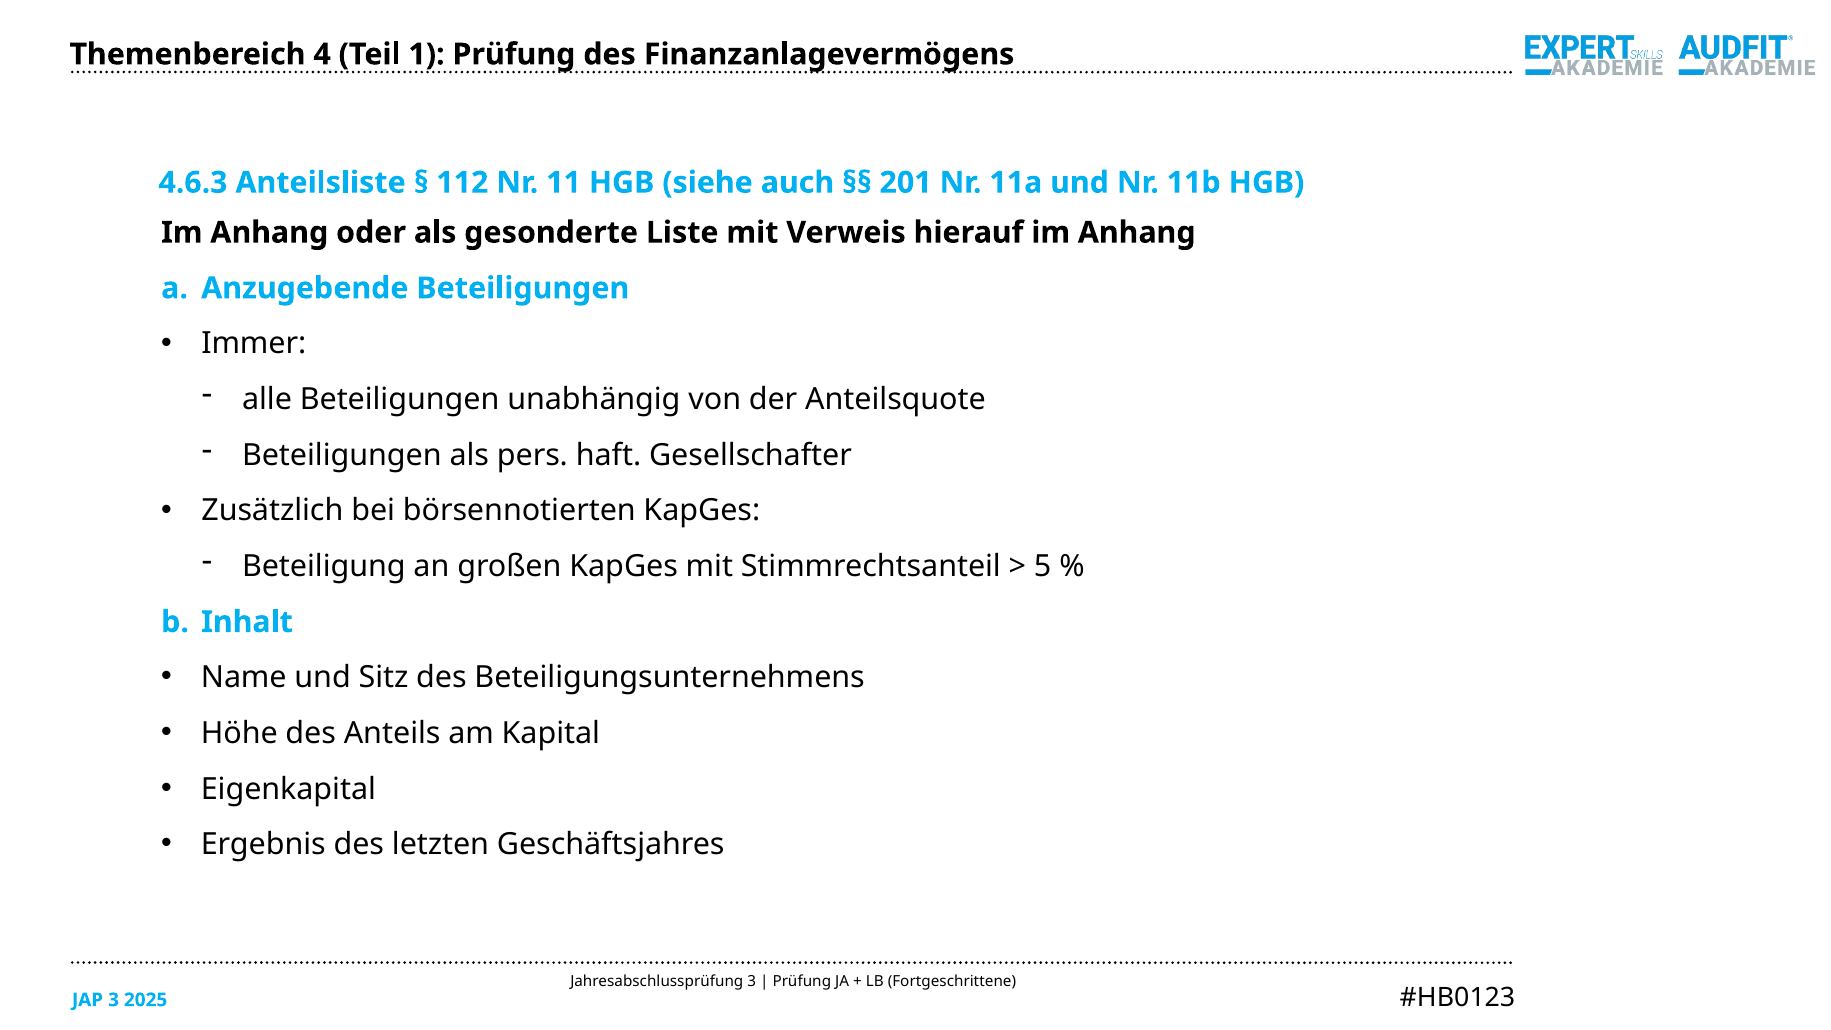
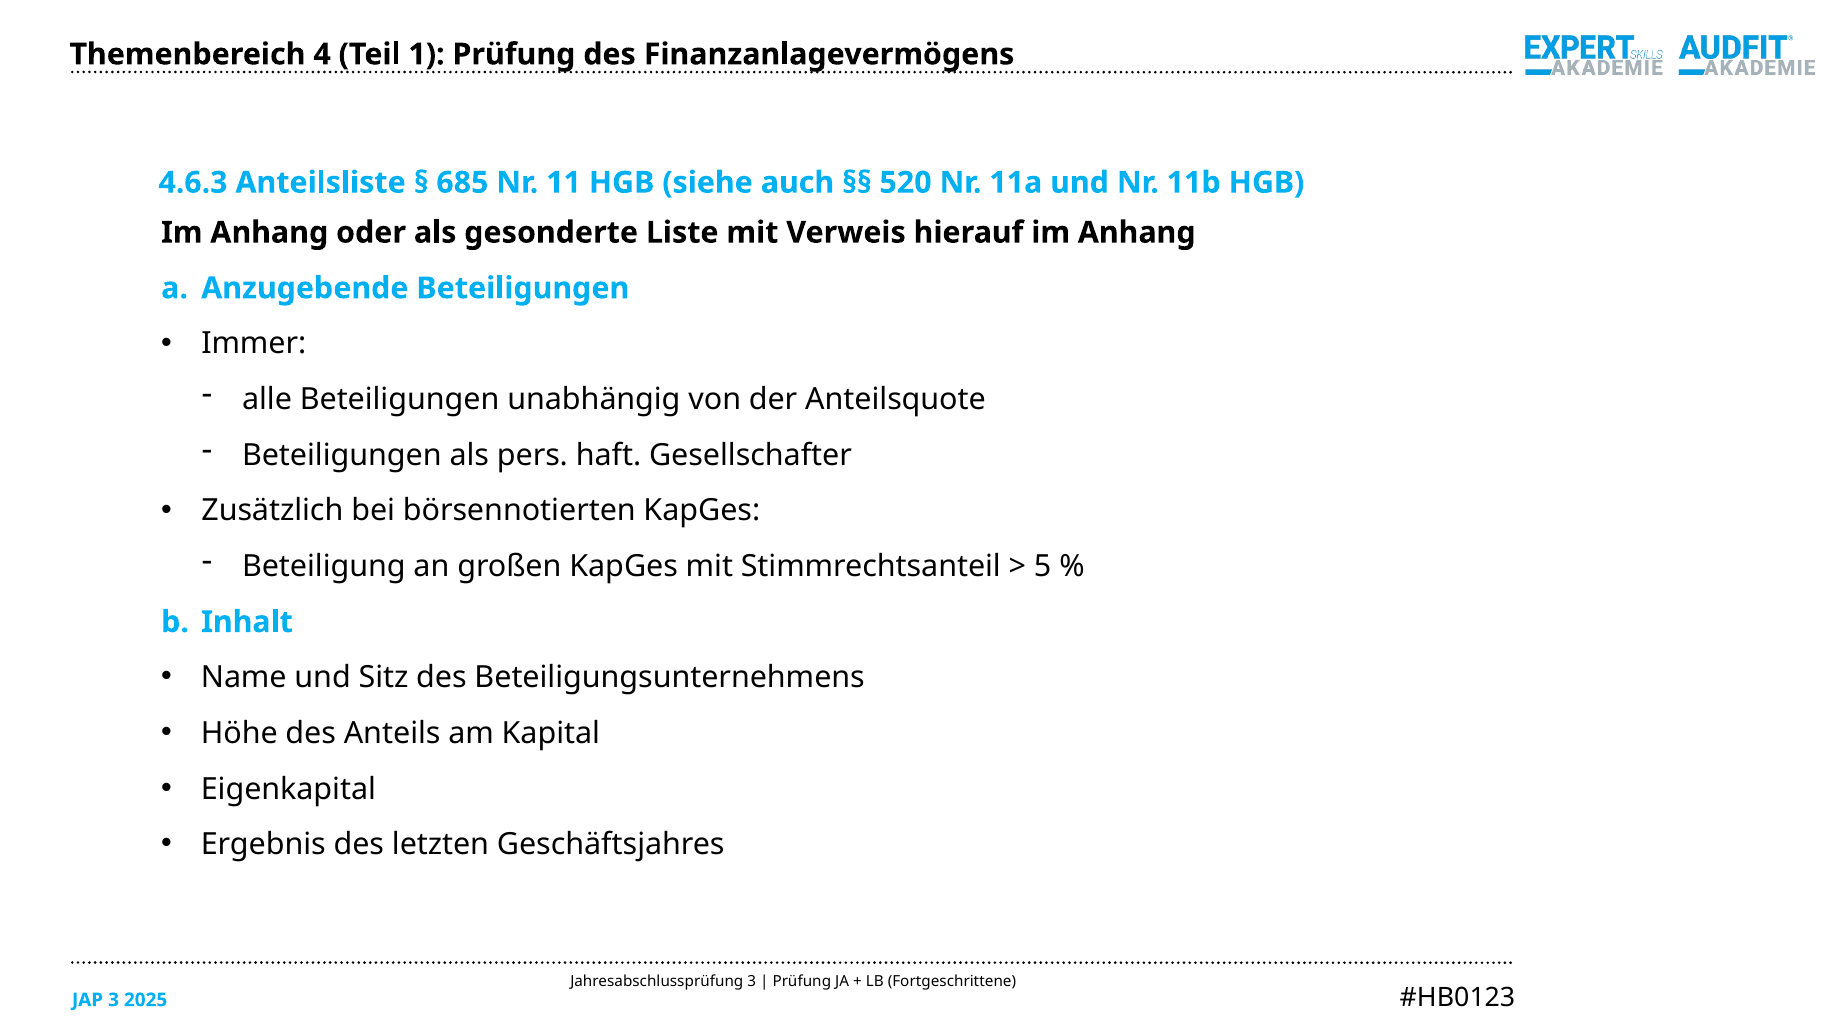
112: 112 -> 685 (462, 183)
201: 201 -> 520 (906, 183)
